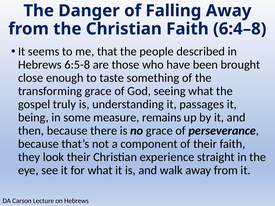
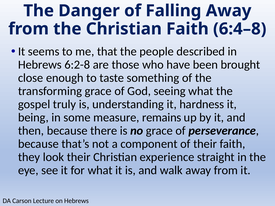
6:5-8: 6:5-8 -> 6:2-8 (77, 65)
passages: passages -> hardness (202, 104)
